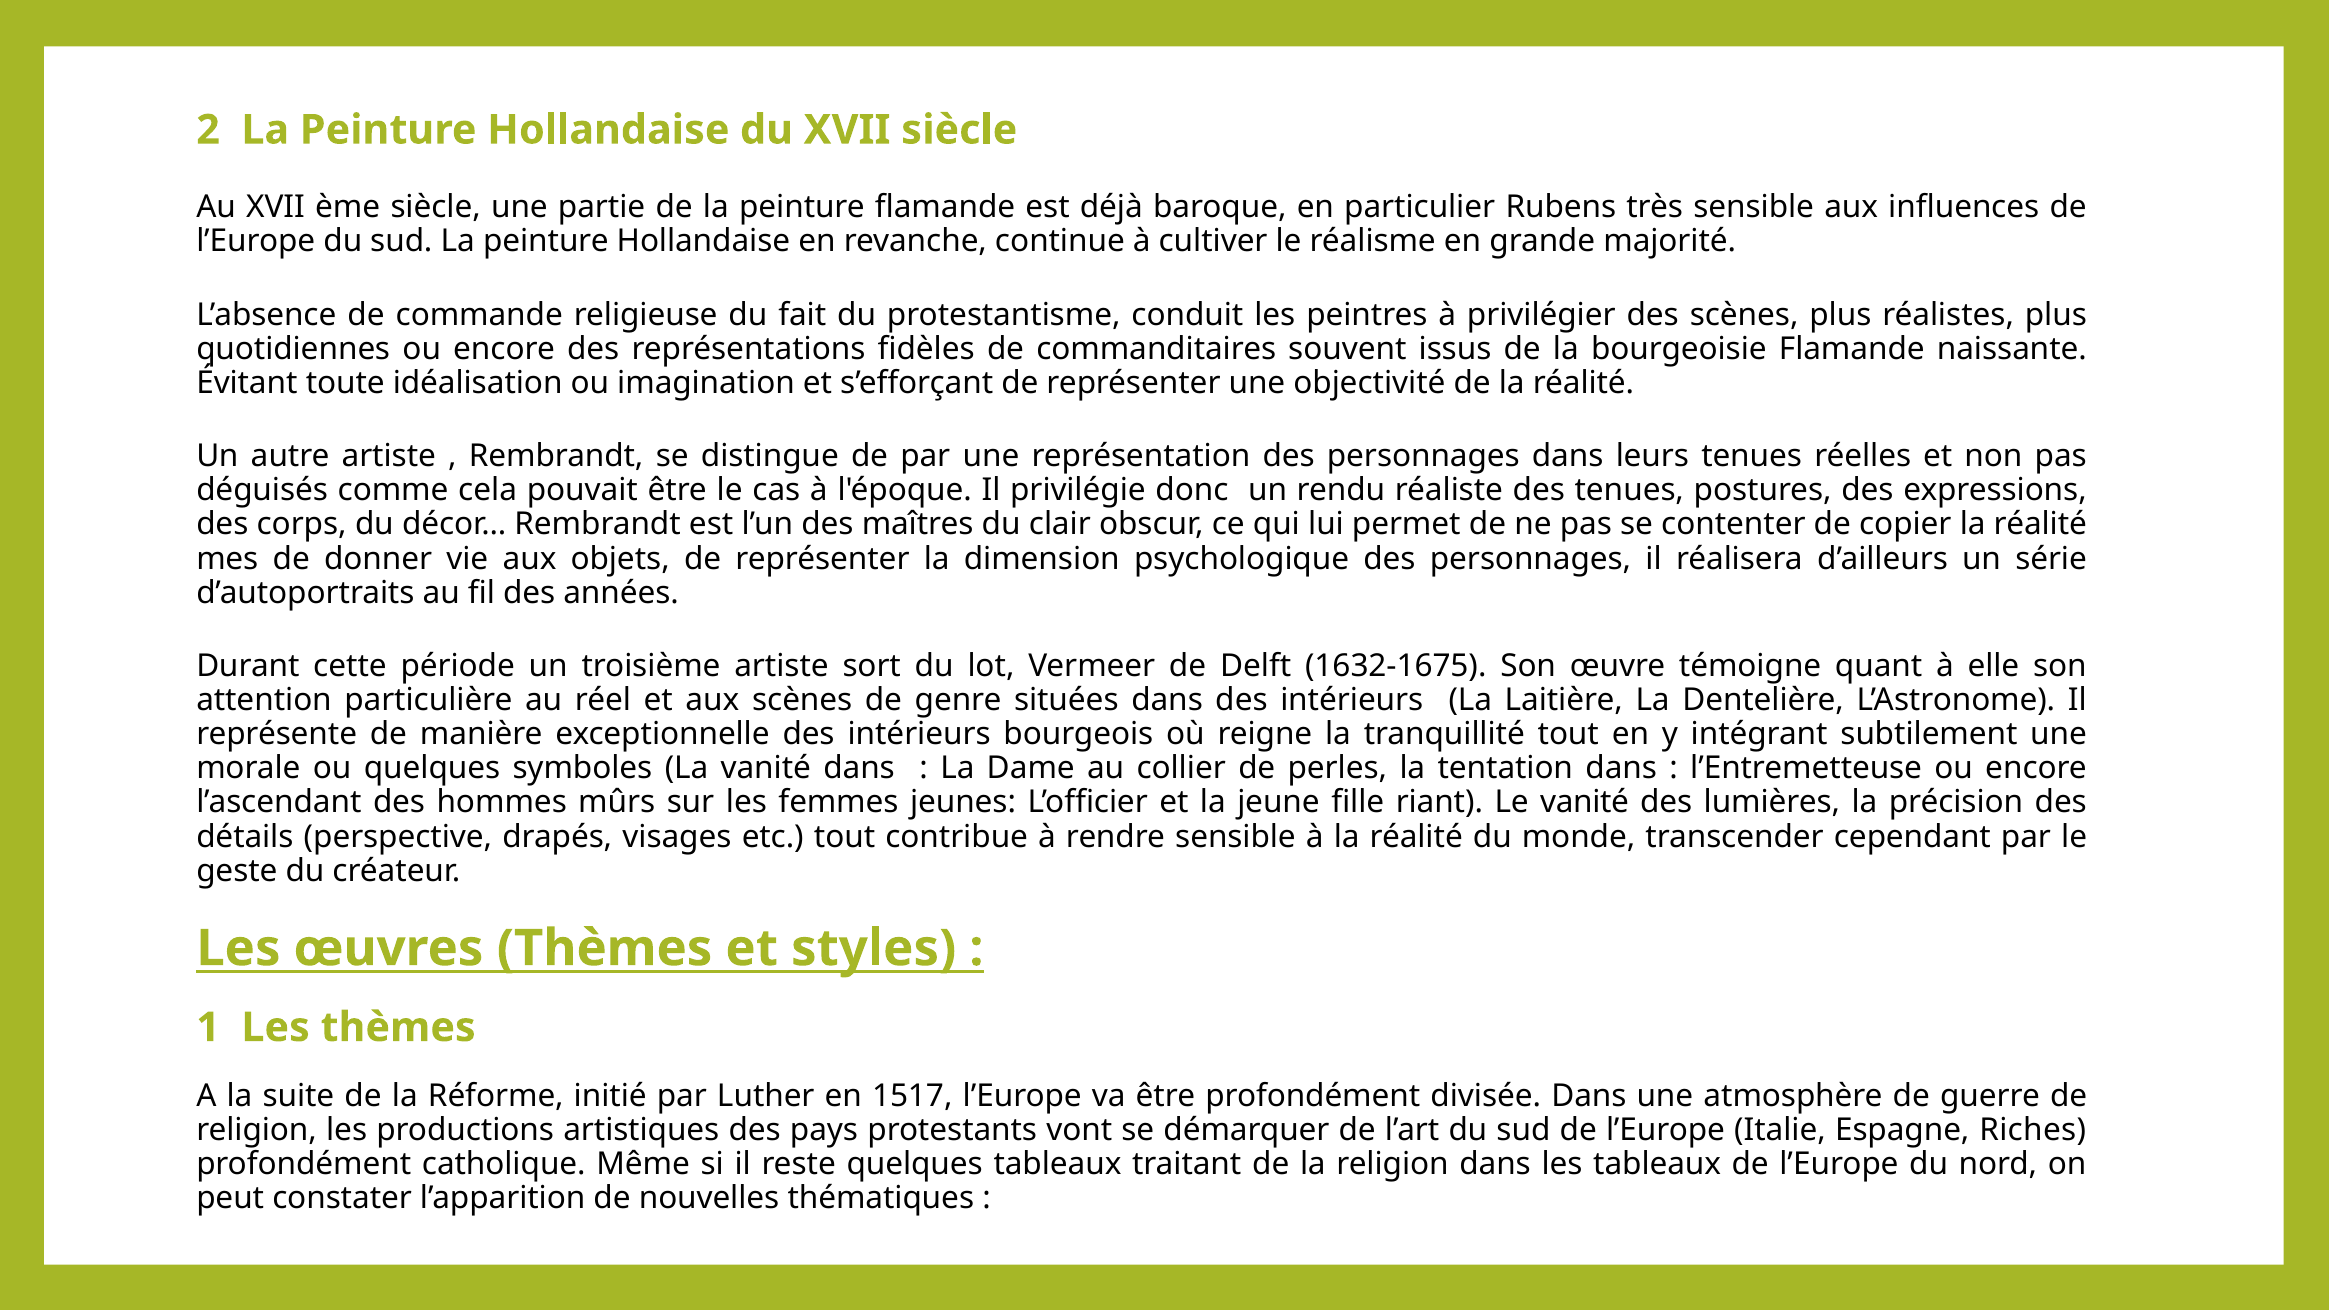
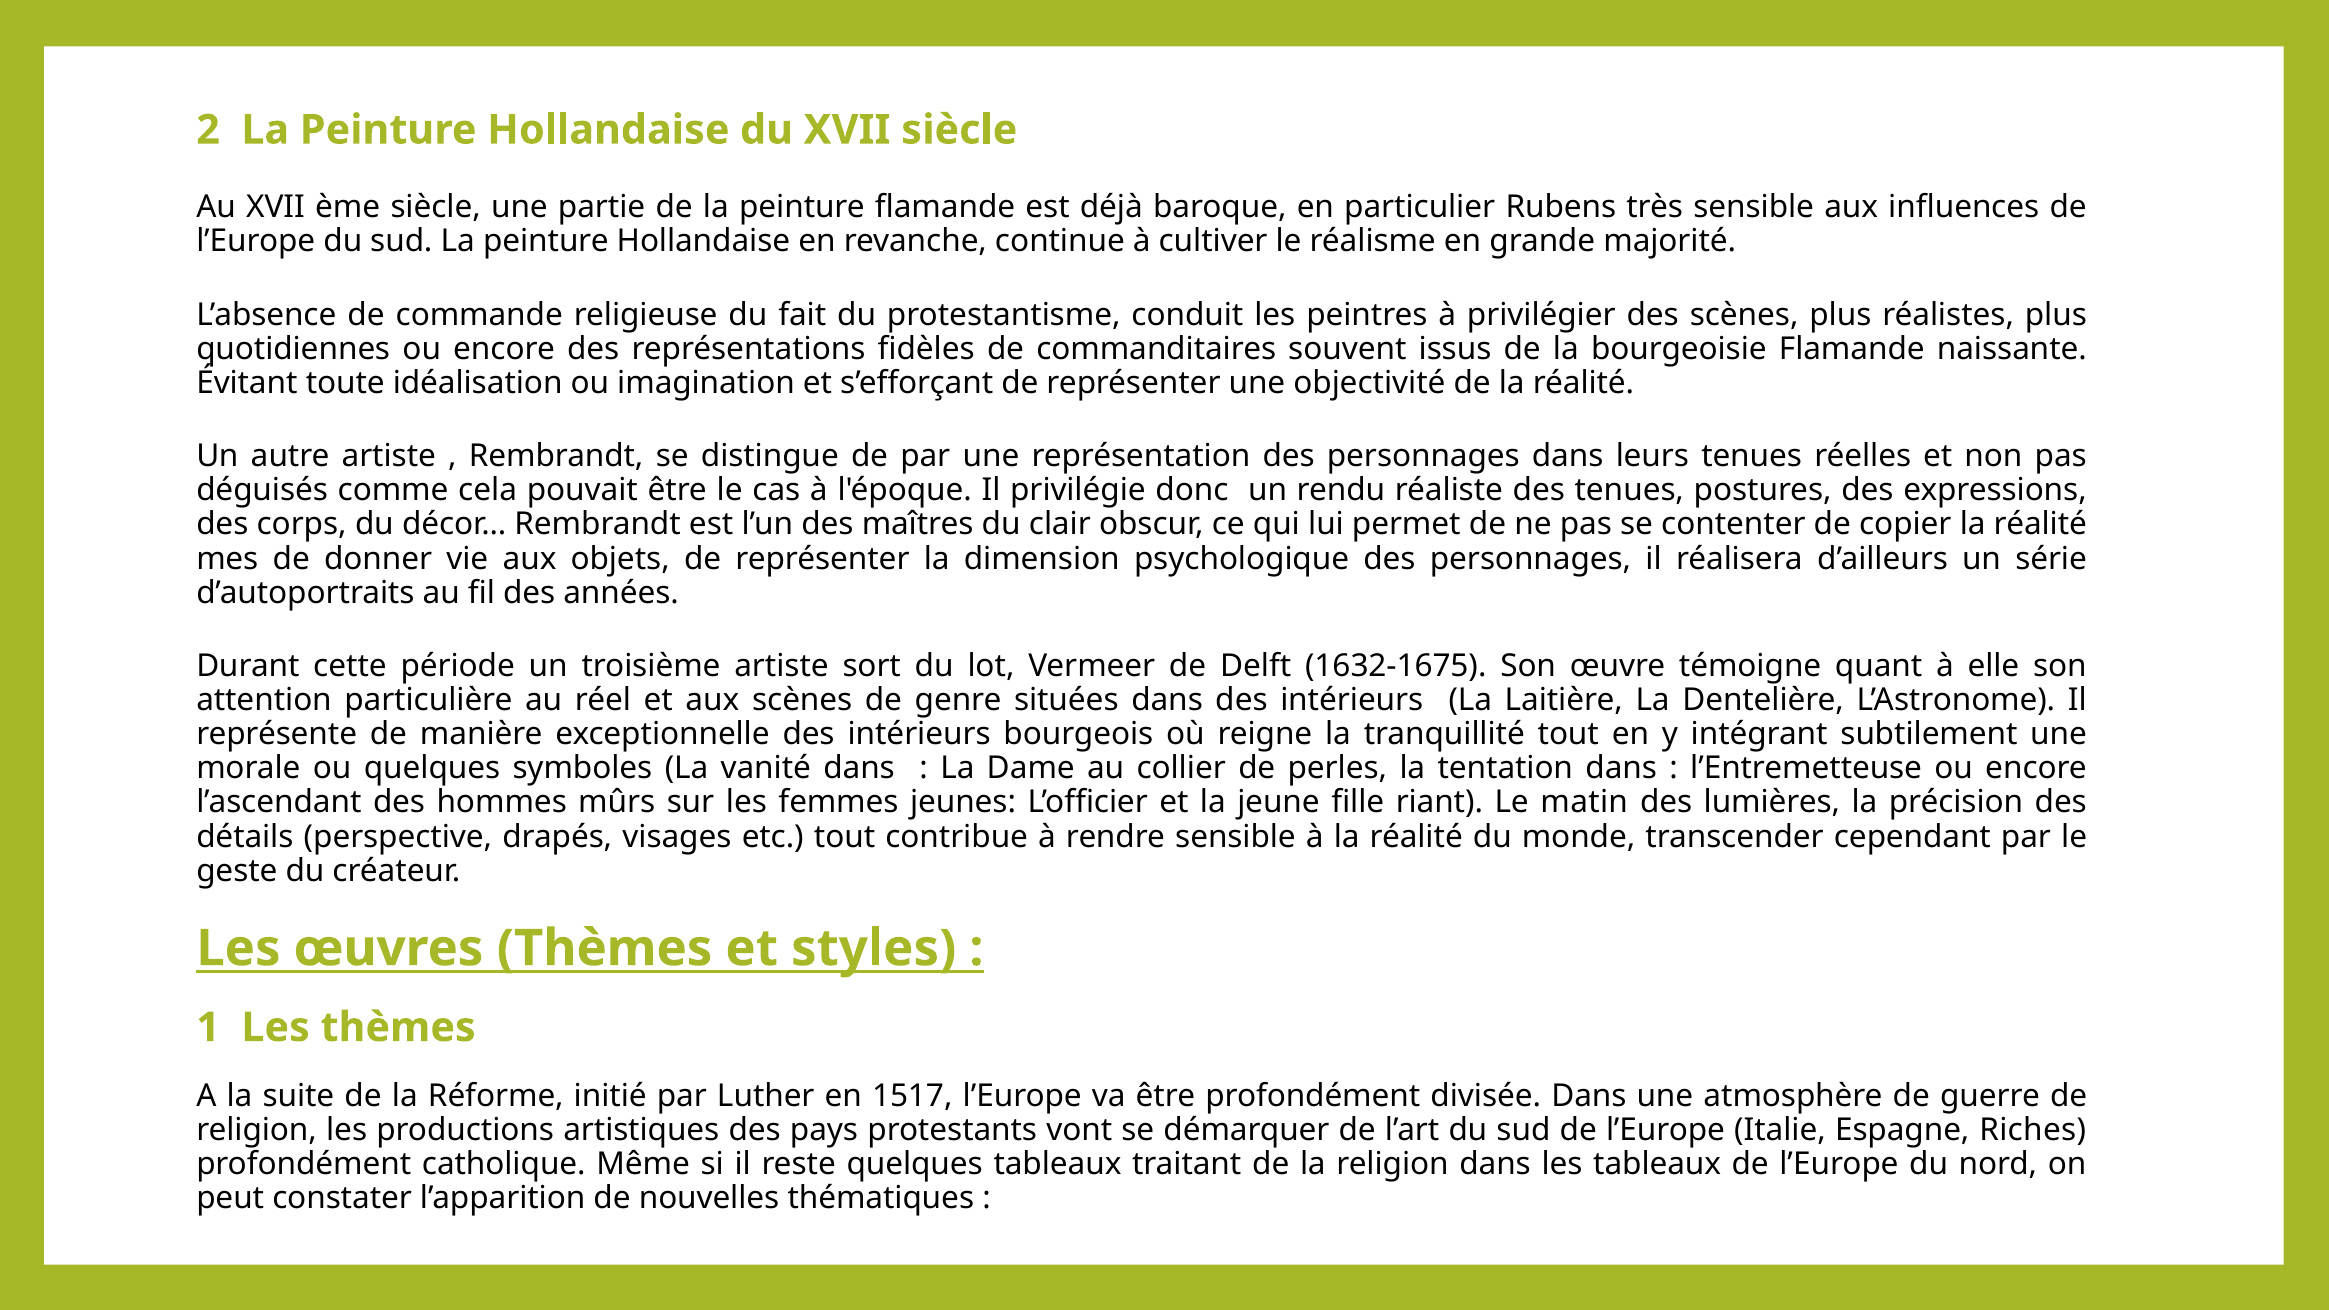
Le vanité: vanité -> matin (1584, 803)
